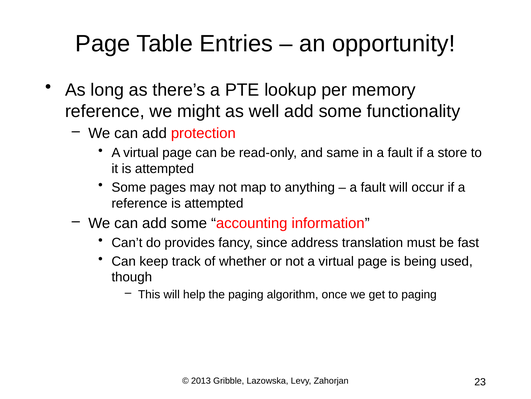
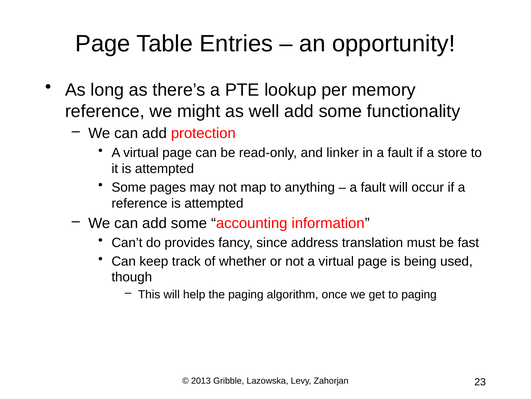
same: same -> linker (343, 153)
